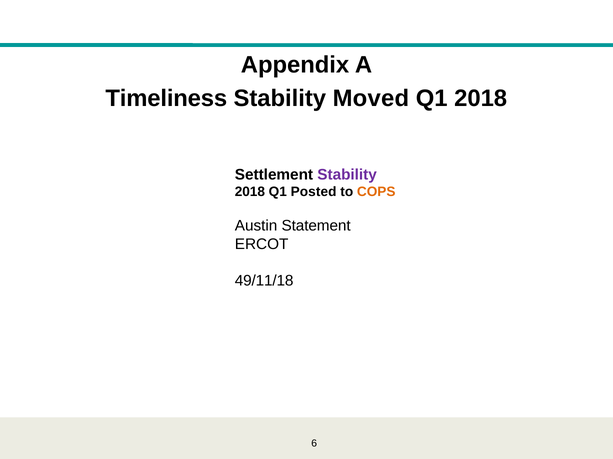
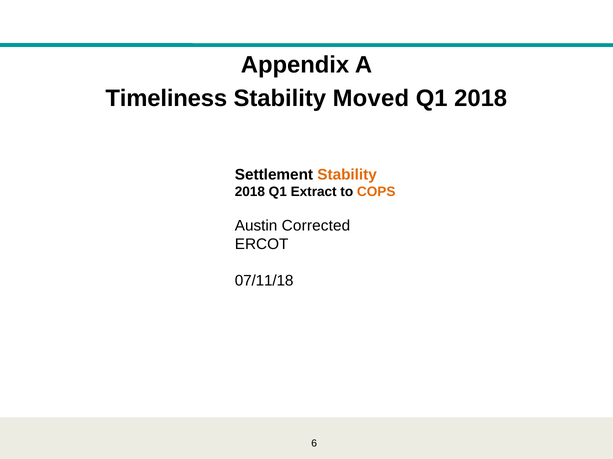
Stability colour: purple -> orange (347, 175)
Posted: Posted -> Extract (314, 192)
Statement: Statement -> Corrected (316, 226)
49/11/18: 49/11/18 -> 07/11/18 (264, 281)
